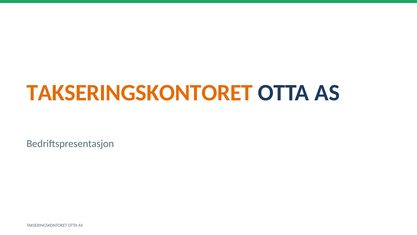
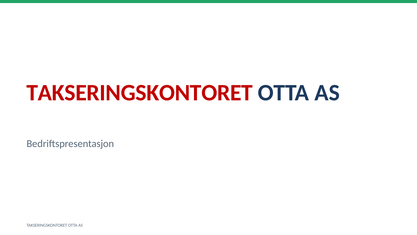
TAKSERINGSKONTORET colour: orange -> red (140, 92)
